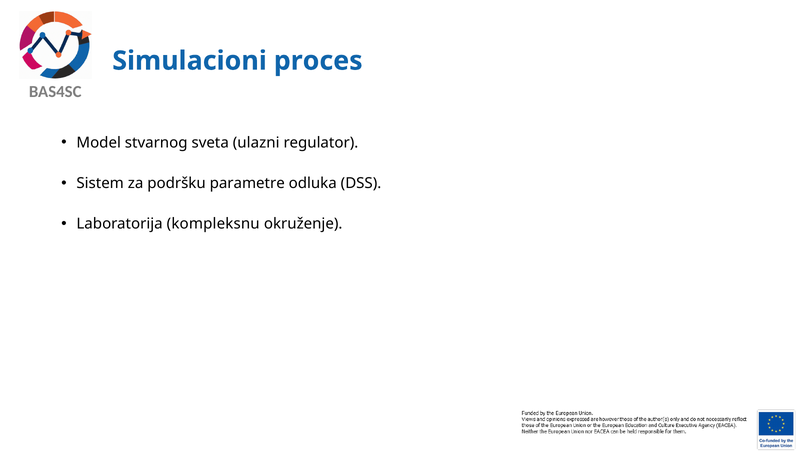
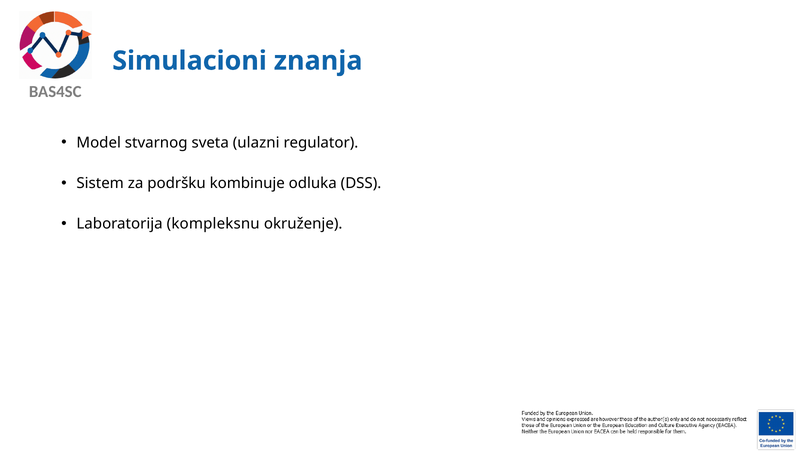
proces: proces -> znanja (318, 61)
parametre: parametre -> kombinuje (247, 183)
